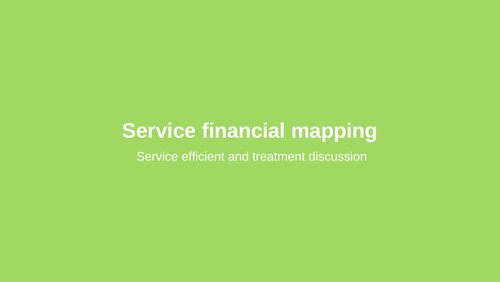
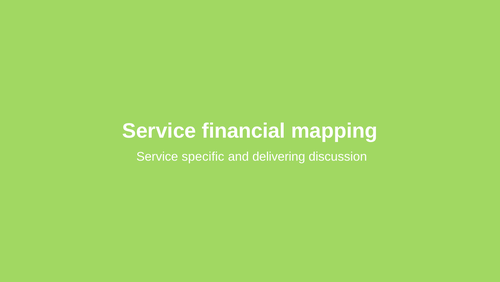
efficient: efficient -> specific (203, 156)
treatment: treatment -> delivering (279, 156)
